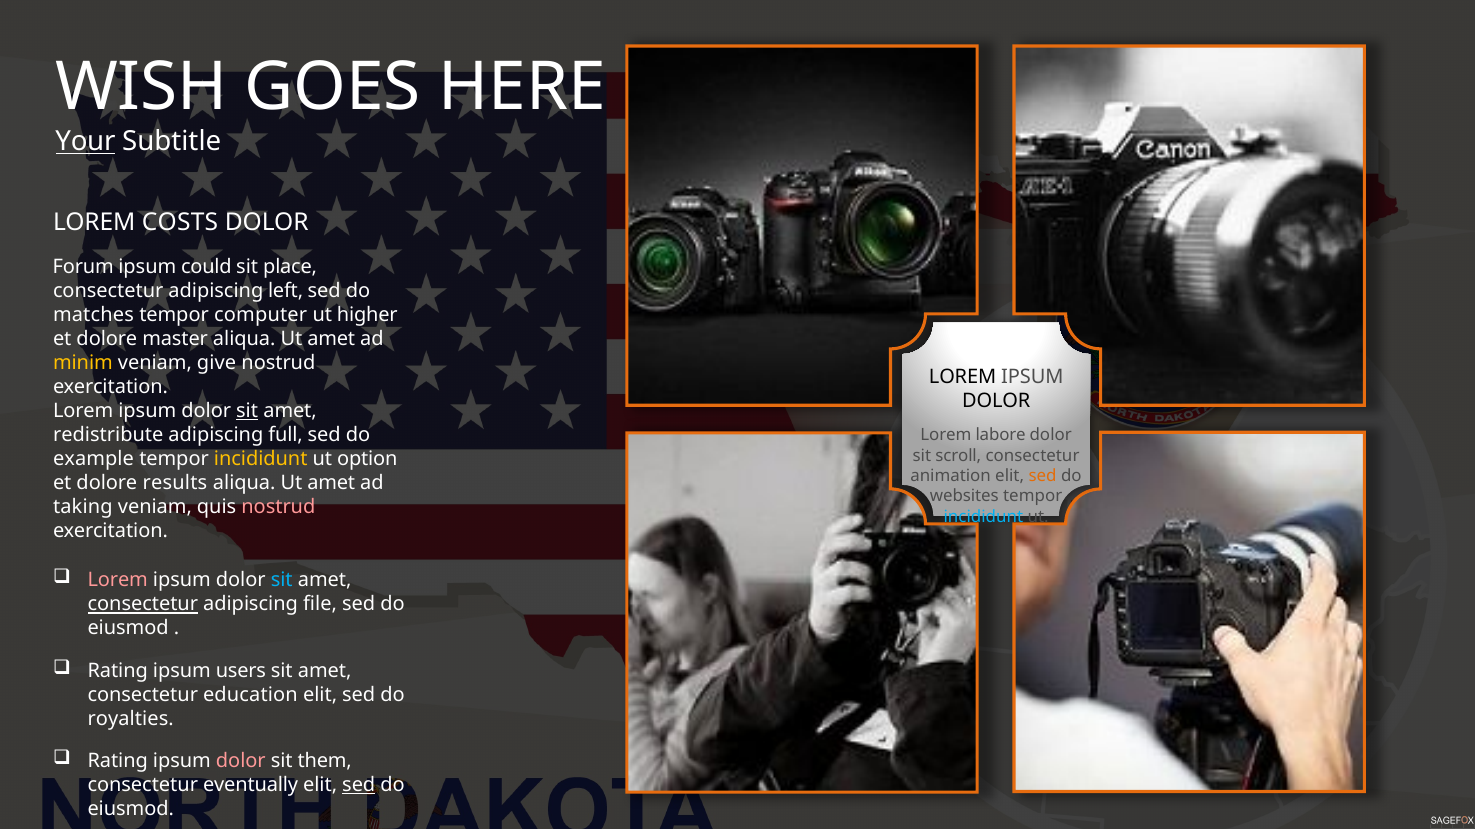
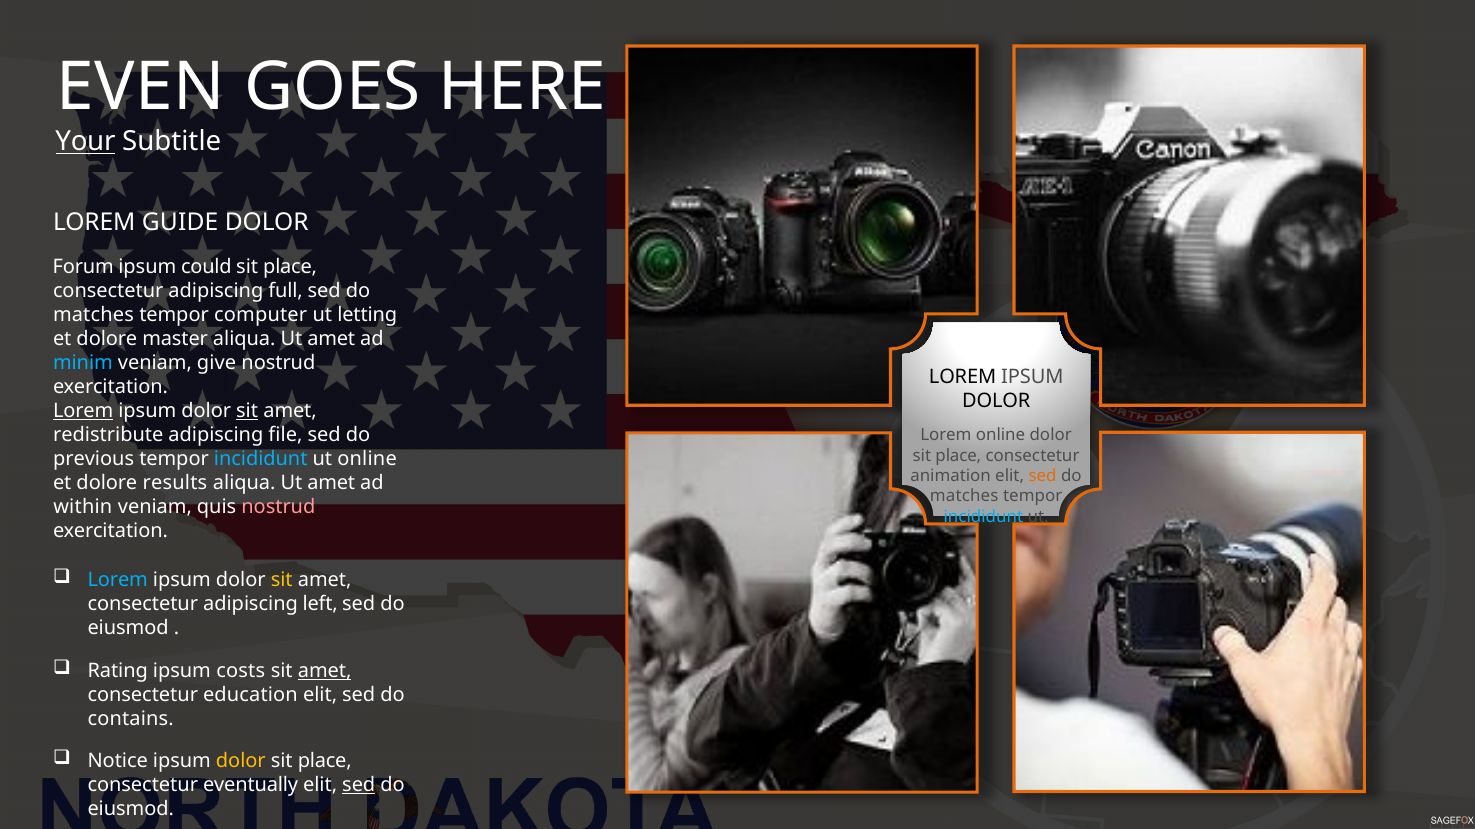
WISH: WISH -> EVEN (141, 88)
COSTS: COSTS -> GUIDE (180, 222)
left: left -> full (286, 291)
higher: higher -> letting (367, 315)
minim colour: yellow -> light blue (83, 363)
Lorem underline: none -> present (83, 411)
full: full -> file (285, 435)
Lorem labore: labore -> online (1001, 436)
scroll: scroll -> place (958, 456)
example: example -> previous (94, 459)
incididunt colour: yellow -> light blue (261, 459)
ut option: option -> online (367, 459)
websites: websites -> matches (964, 497)
taking: taking -> within (83, 507)
Lorem colour: pink -> light blue (118, 581)
sit colour: light blue -> yellow (282, 581)
consectetur underline: present -> none (143, 605)
file: file -> left (320, 605)
users: users -> costs (241, 671)
amet underline: none -> present (325, 671)
royalties: royalties -> contains (131, 719)
Rating: Rating -> Notice (118, 762)
dolor colour: pink -> yellow (241, 762)
them: them -> place (325, 762)
